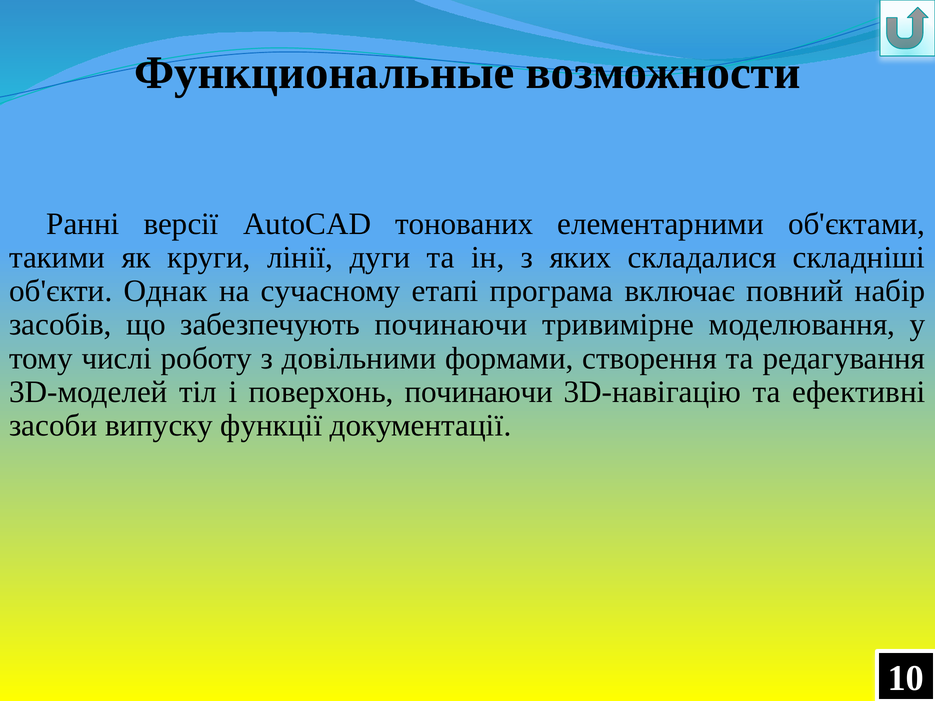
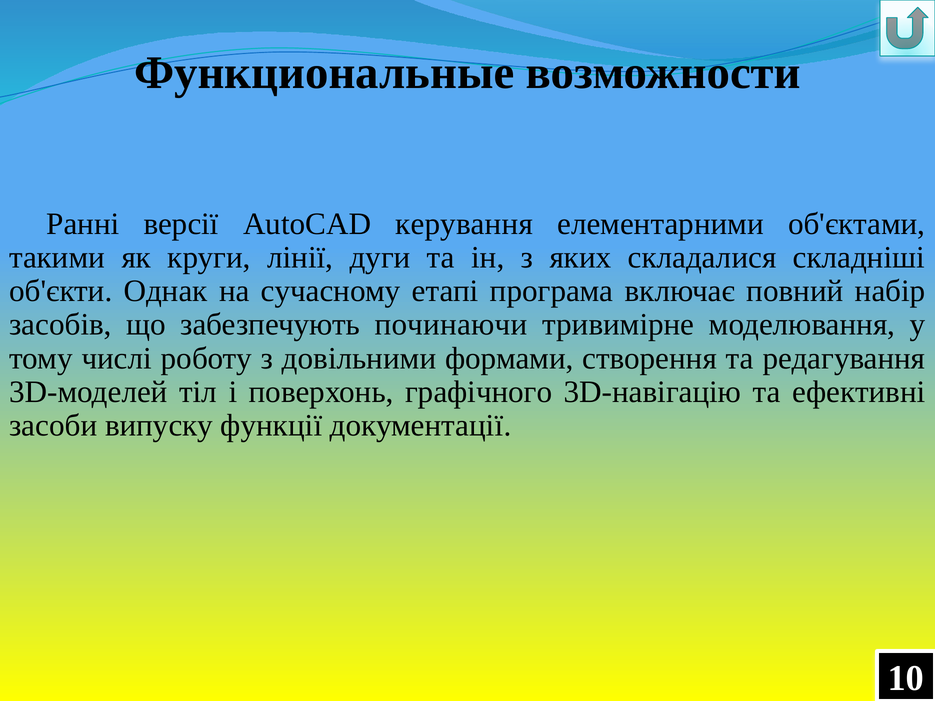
тонованих: тонованих -> керування (464, 224)
поверхонь починаючи: починаючи -> графічного (479, 392)
